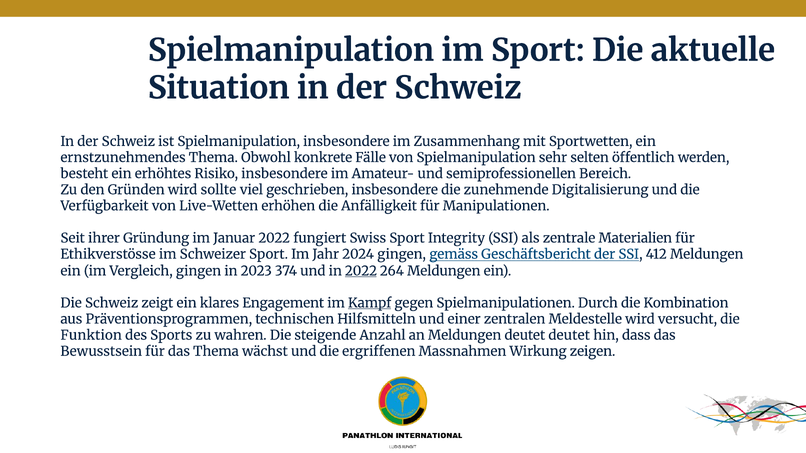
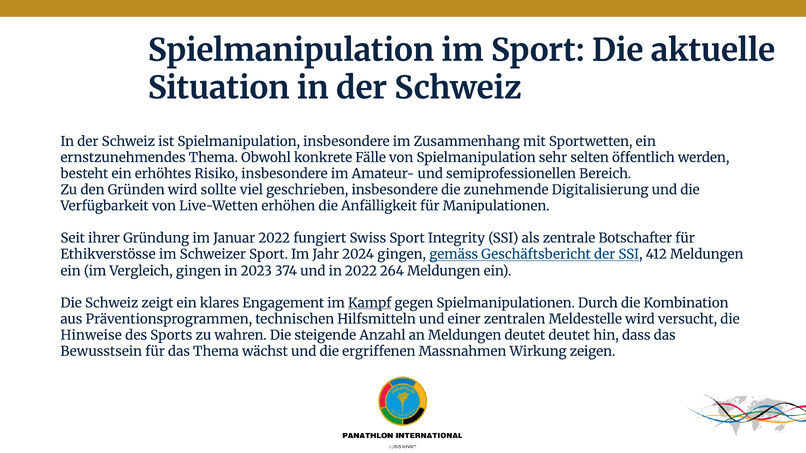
Materialien: Materialien -> Botschafter (635, 238)
2022 underline: present -> none (361, 271)
Funktion: Funktion -> Hinweise (91, 336)
